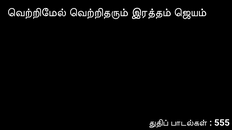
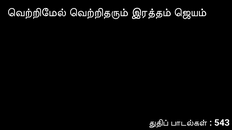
555: 555 -> 543 (222, 123)
